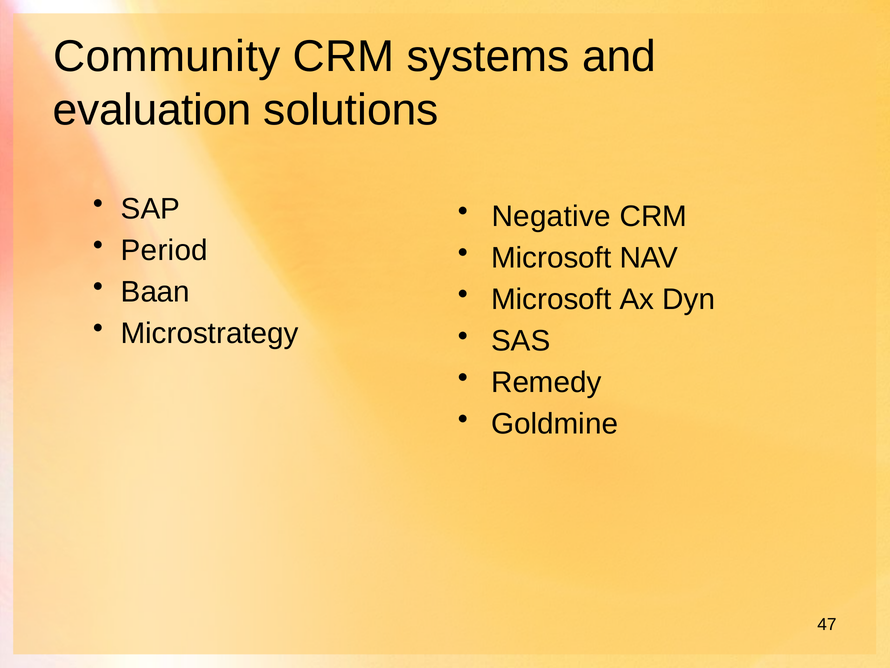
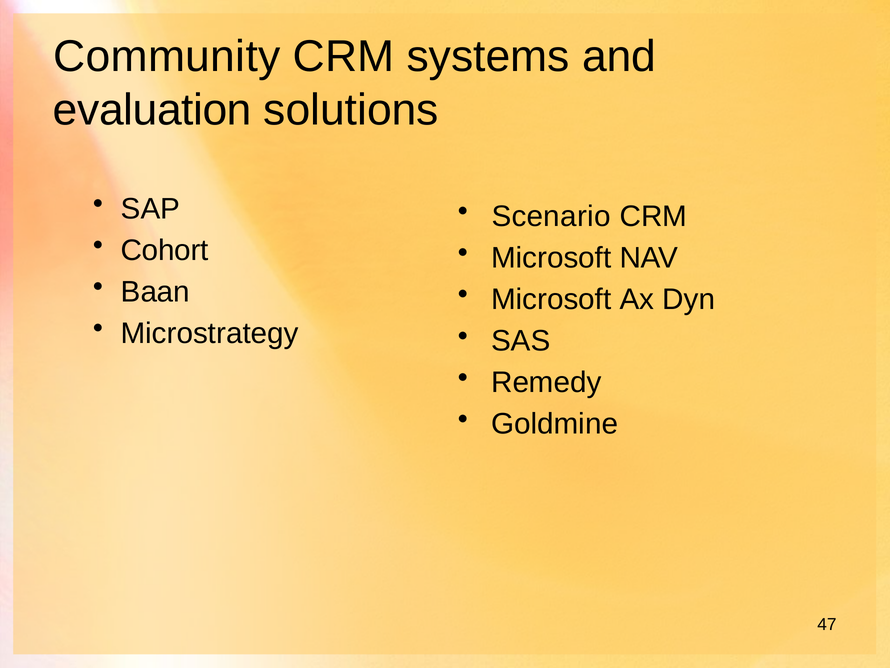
Negative: Negative -> Scenario (551, 216)
Period: Period -> Cohort (165, 250)
